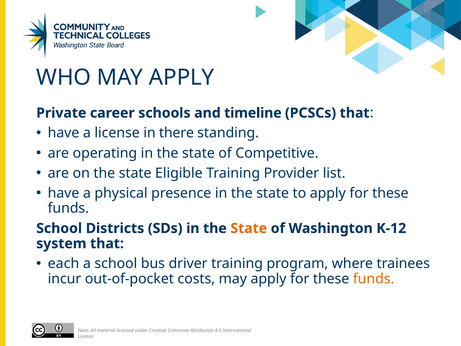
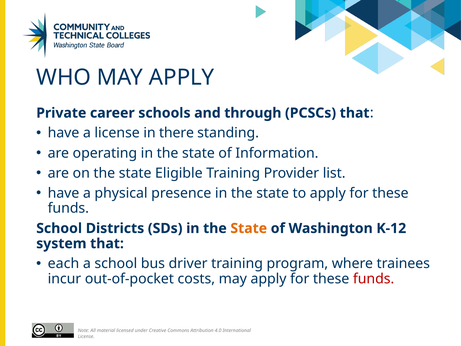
timeline: timeline -> through (253, 113)
Competitive: Competitive -> Information (277, 153)
funds colour: orange -> red (374, 279)
